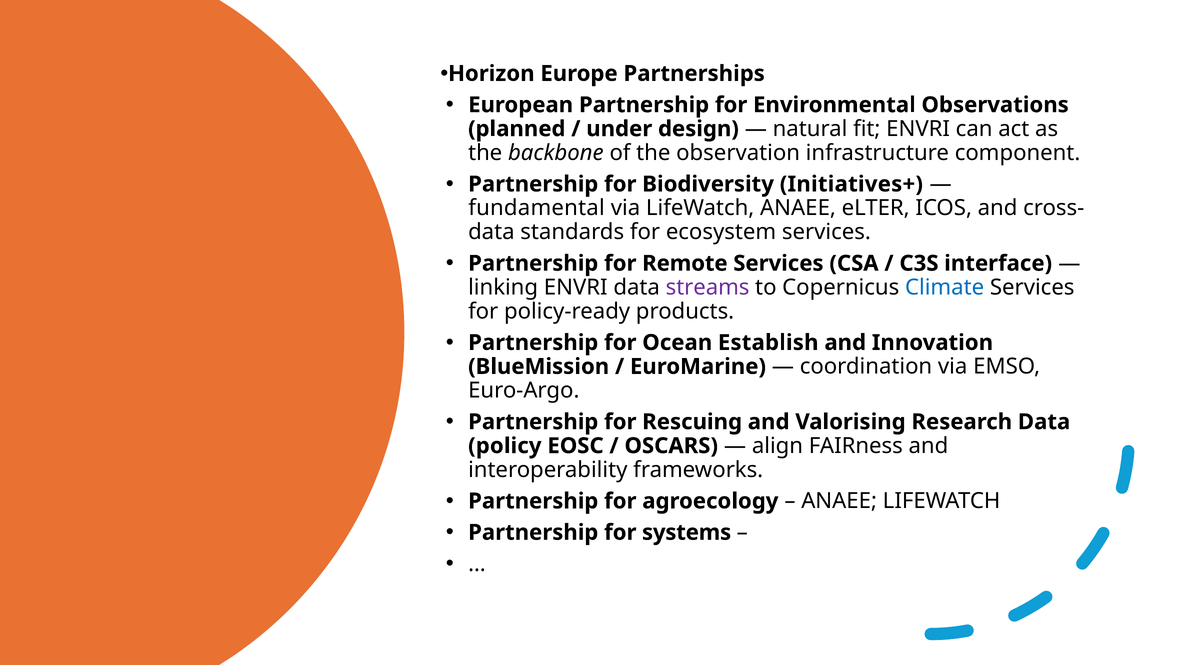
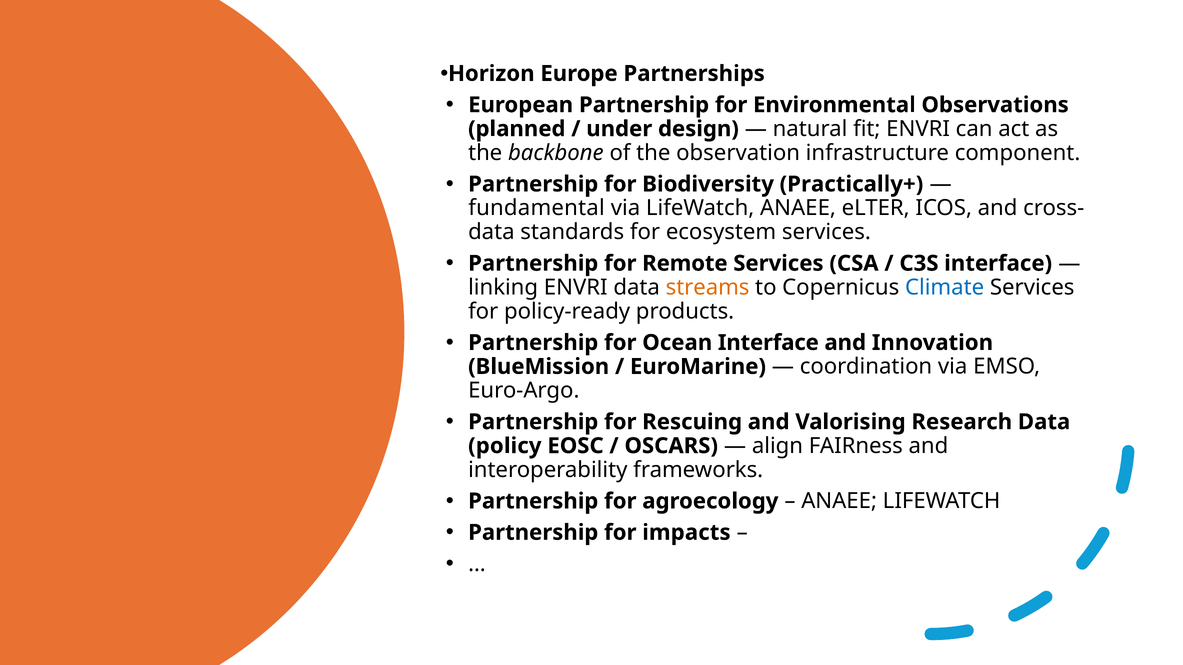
Initiatives+: Initiatives+ -> Practically+ (851, 184)
streams colour: purple -> orange (708, 288)
Ocean Establish: Establish -> Interface (768, 343)
systems: systems -> impacts (686, 533)
